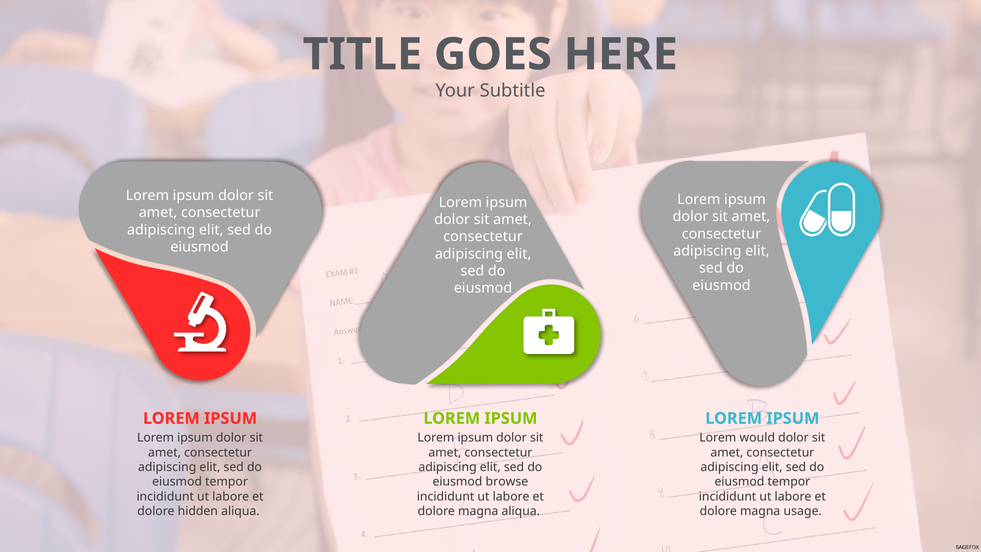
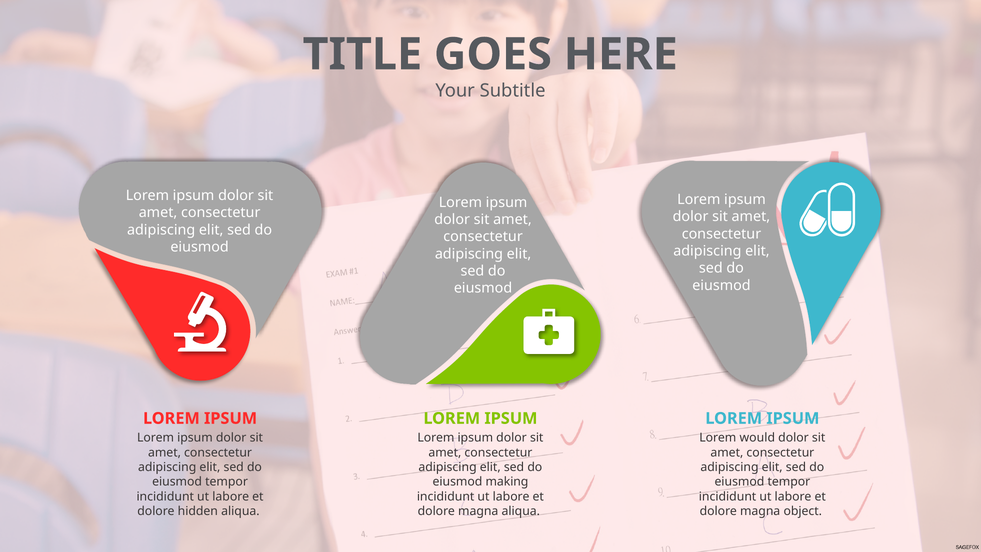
browse: browse -> making (507, 482)
usage: usage -> object (803, 511)
